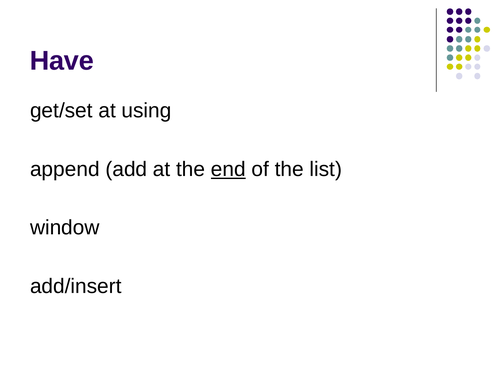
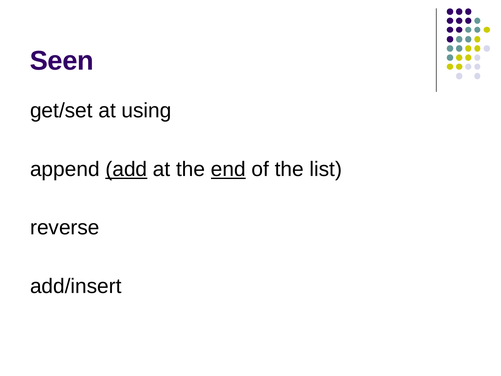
Have: Have -> Seen (62, 61)
add underline: none -> present (126, 169)
window: window -> reverse (65, 228)
